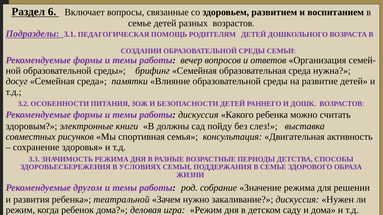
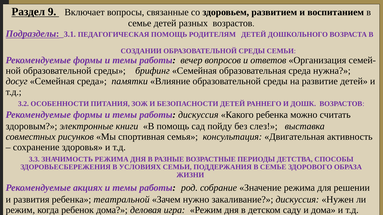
6: 6 -> 9 (52, 12)
В должны: должны -> помощь (173, 126)
другом: другом -> акциях (88, 188)
